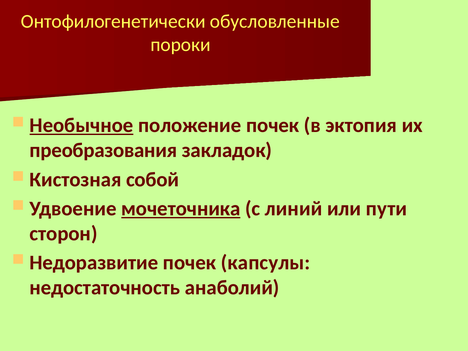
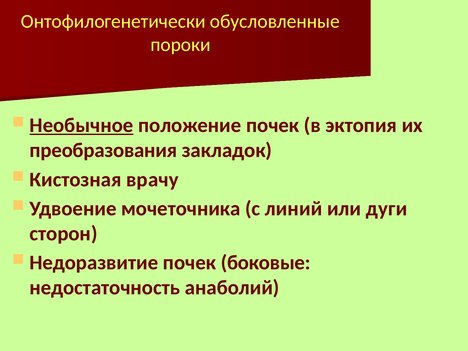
собой: собой -> врачу (152, 180)
мочеточника underline: present -> none (181, 209)
пути: пути -> дуги (387, 209)
капсулы: капсулы -> боковые (266, 263)
